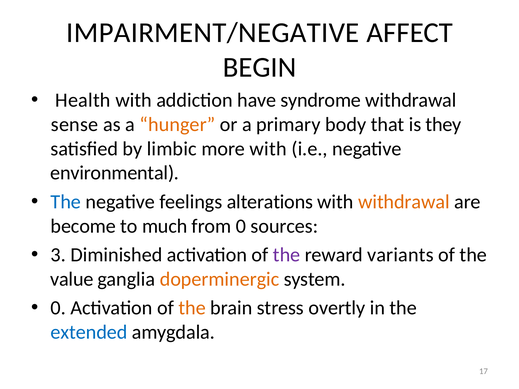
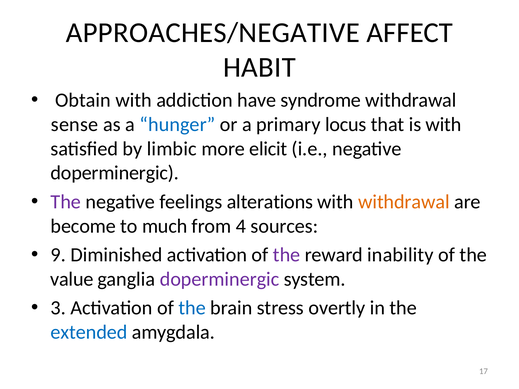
IMPAIRMENT/NEGATIVE: IMPAIRMENT/NEGATIVE -> APPROACHES/NEGATIVE (213, 33)
BEGIN: BEGIN -> HABIT (259, 67)
Health: Health -> Obtain (83, 100)
hunger colour: orange -> blue (177, 125)
body: body -> locus (346, 125)
is they: they -> with (444, 125)
more with: with -> elicit (268, 149)
environmental: environmental -> doperminergic (115, 173)
The colour: blue -> purple (66, 202)
from 0: 0 -> 4 (241, 226)
3: 3 -> 9 (58, 255)
variants: variants -> inability (400, 255)
doperminergic colour: orange -> purple (220, 279)
0: 0 -> 3 (58, 308)
the colour: orange -> blue (192, 308)
